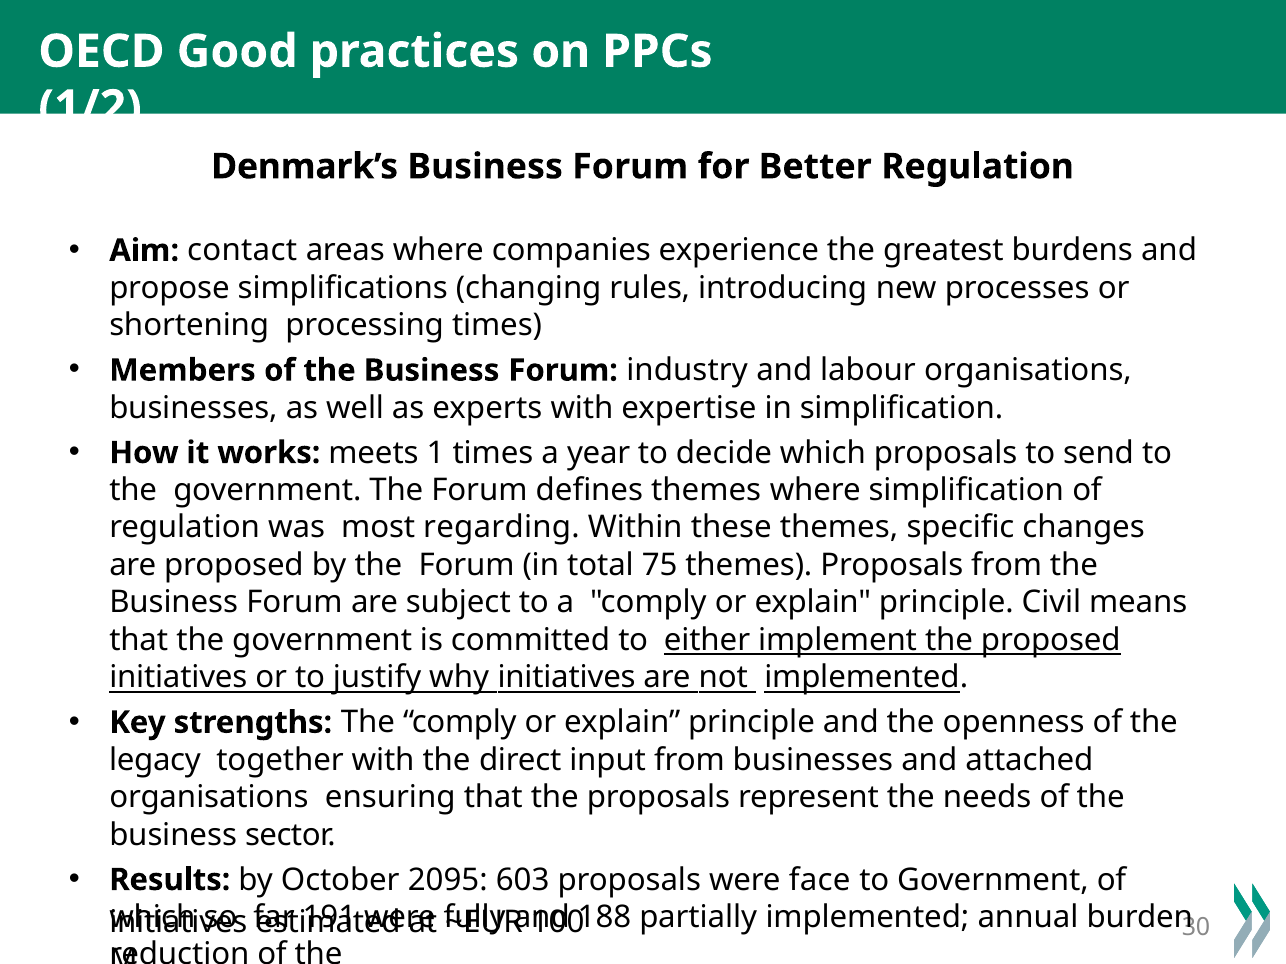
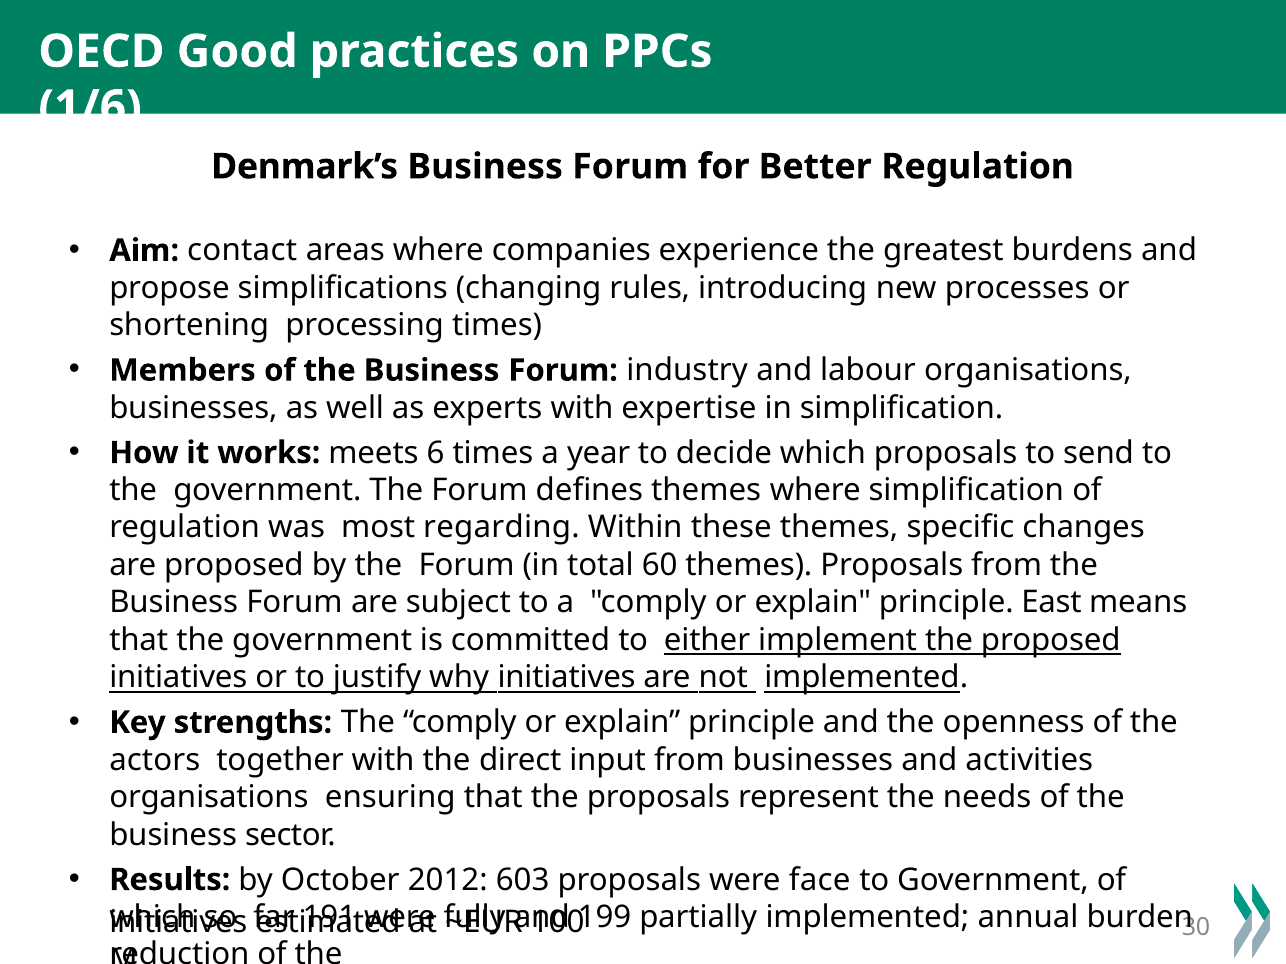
1/2: 1/2 -> 1/6 (90, 107)
1: 1 -> 6 (436, 453)
75: 75 -> 60 (660, 565)
Civil: Civil -> East (1052, 603)
legacy: legacy -> actors (155, 760)
attached: attached -> activities (1029, 760)
2095: 2095 -> 2012 (448, 880)
188: 188 -> 199 (605, 918)
